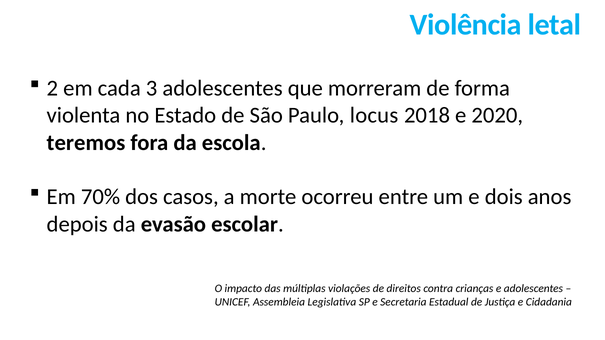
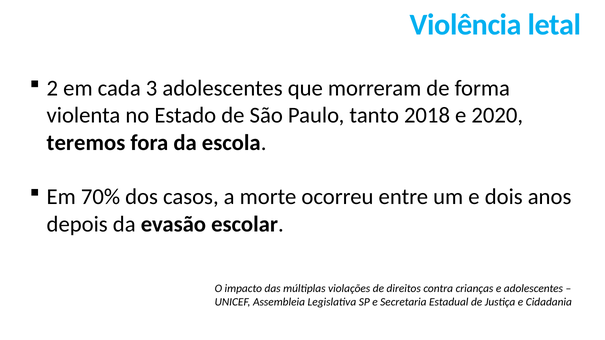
locus: locus -> tanto (374, 116)
